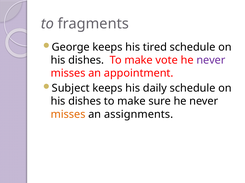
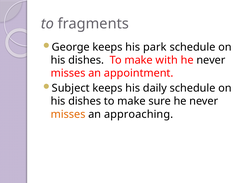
tired: tired -> park (155, 47)
vote: vote -> with (167, 60)
never colour: purple -> black (211, 60)
assignments: assignments -> approaching (139, 115)
